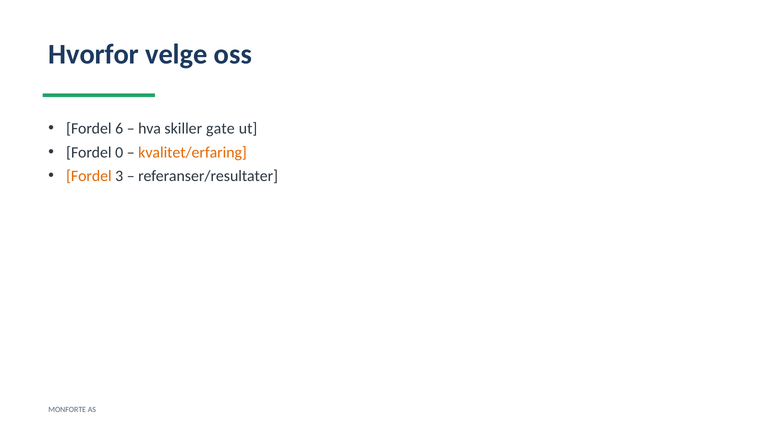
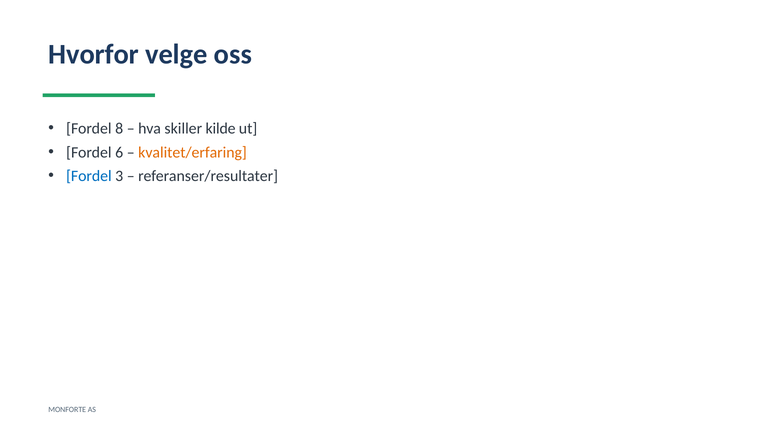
6: 6 -> 8 (119, 129)
gate: gate -> kilde (221, 129)
0: 0 -> 6 (119, 152)
Fordel colour: orange -> blue (89, 176)
